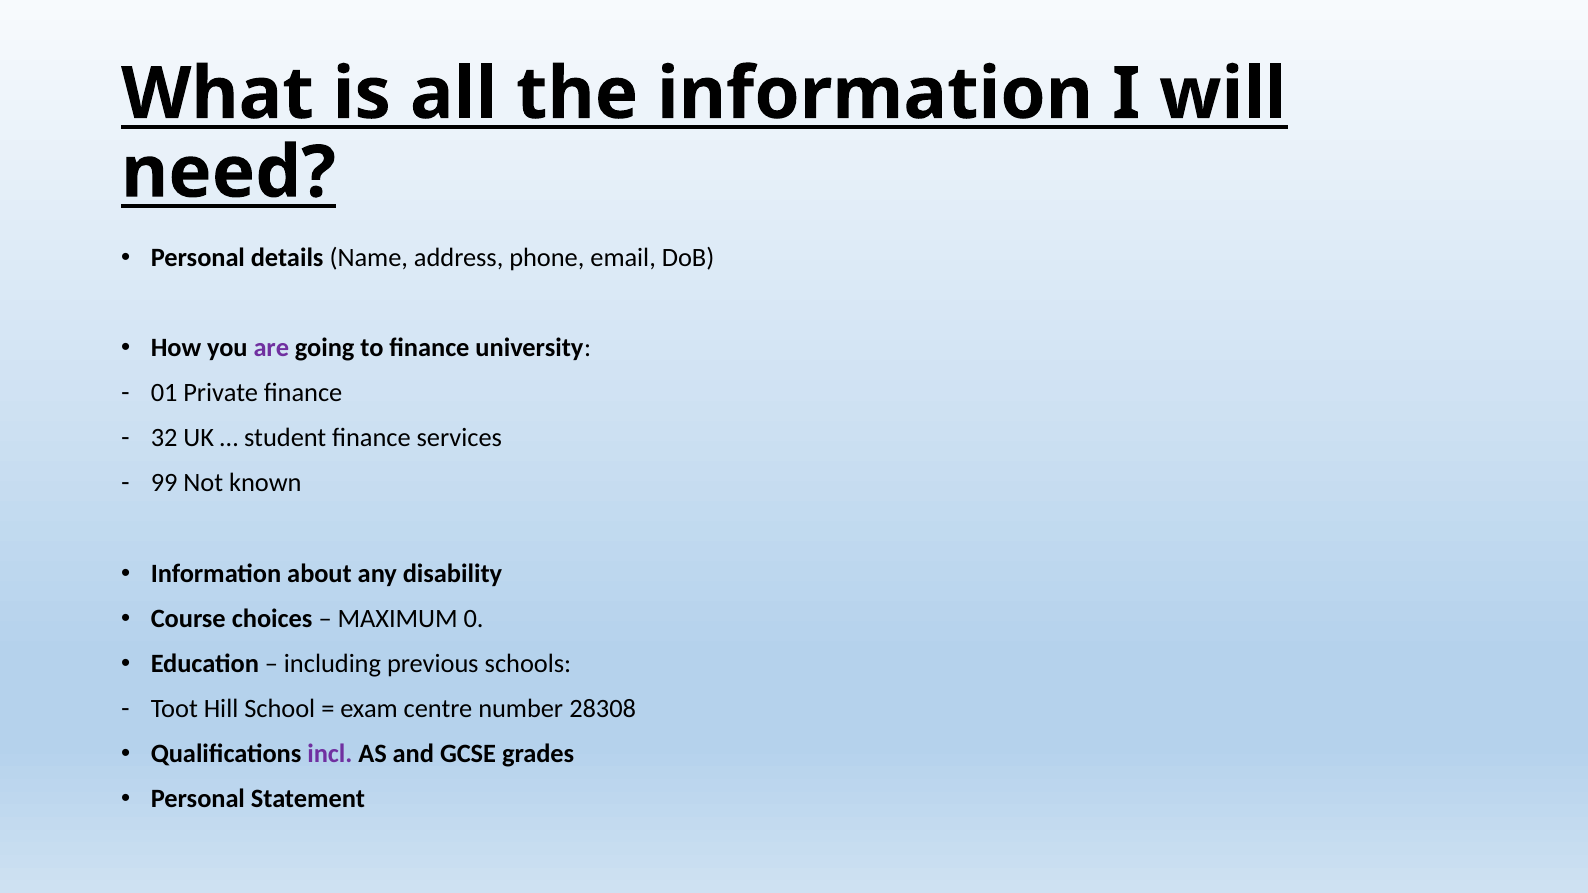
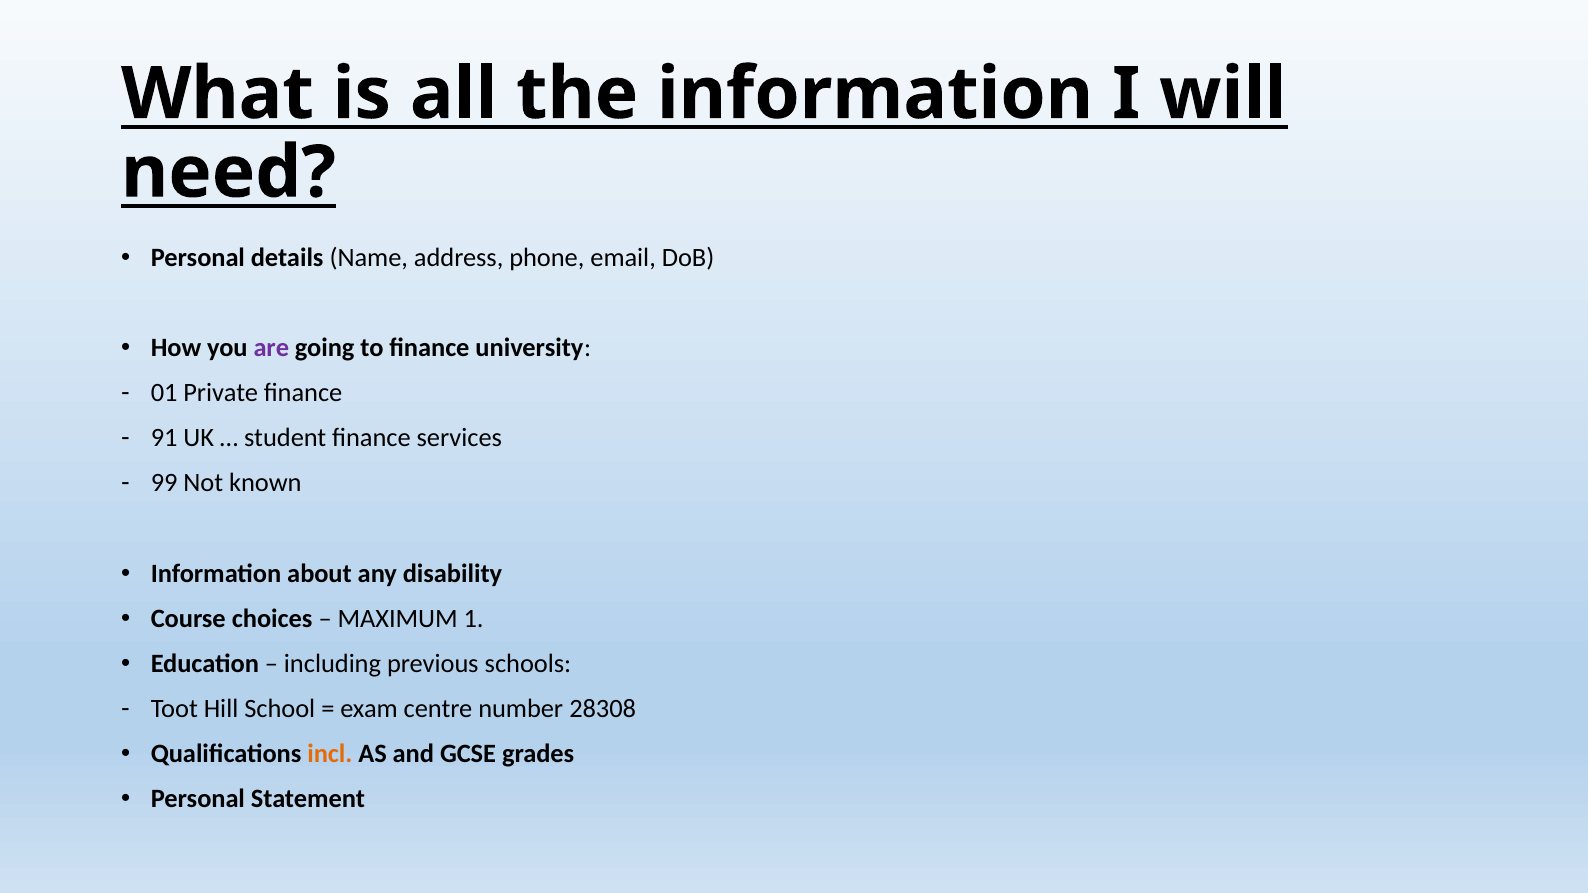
32: 32 -> 91 (164, 438)
0: 0 -> 1 (474, 619)
incl colour: purple -> orange (330, 754)
